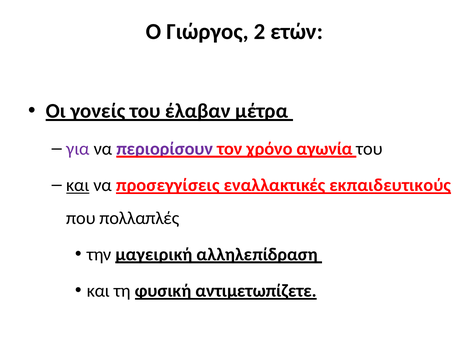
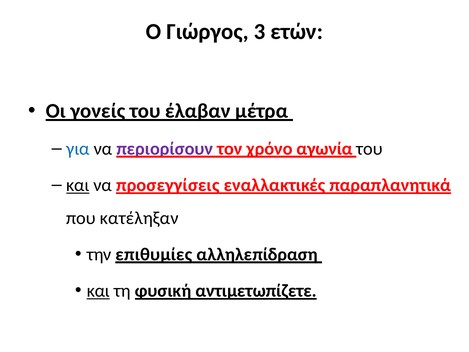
2: 2 -> 3 (259, 32)
για colour: purple -> blue (78, 149)
εκπαιδευτικούς: εκπαιδευτικούς -> παραπλανητικά (390, 185)
πολλαπλές: πολλαπλές -> κατέληξαν (139, 218)
μαγειρική: μαγειρική -> επιθυμίες (154, 254)
και underline: none -> present (98, 291)
